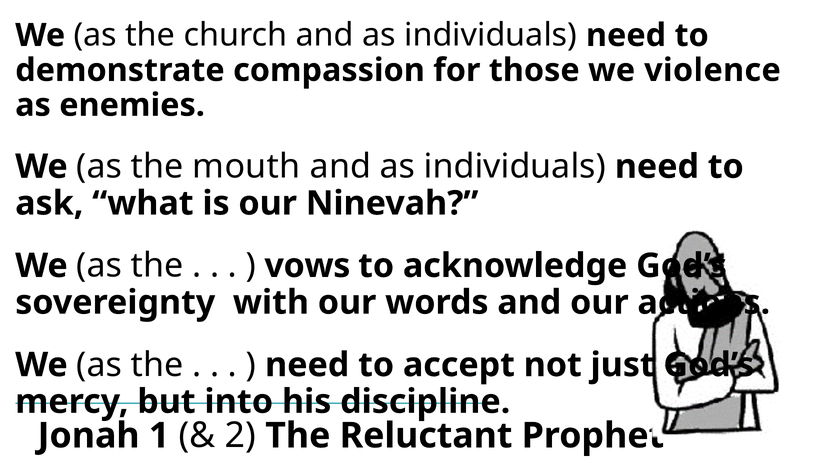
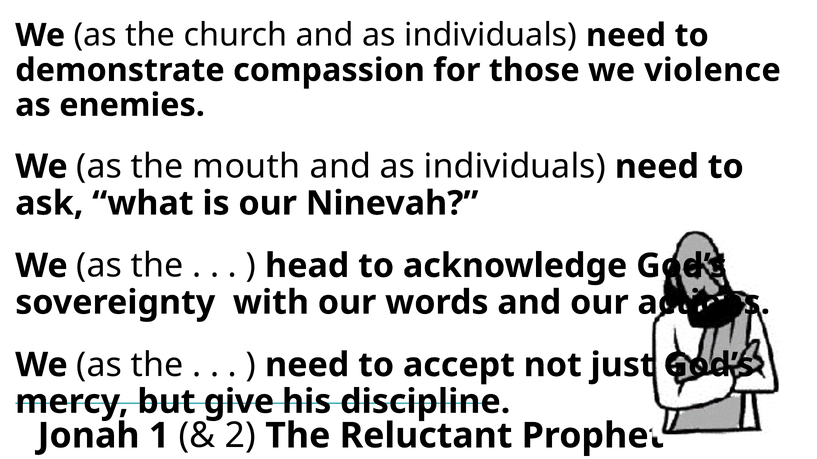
vows: vows -> head (307, 266)
into: into -> give (239, 402)
